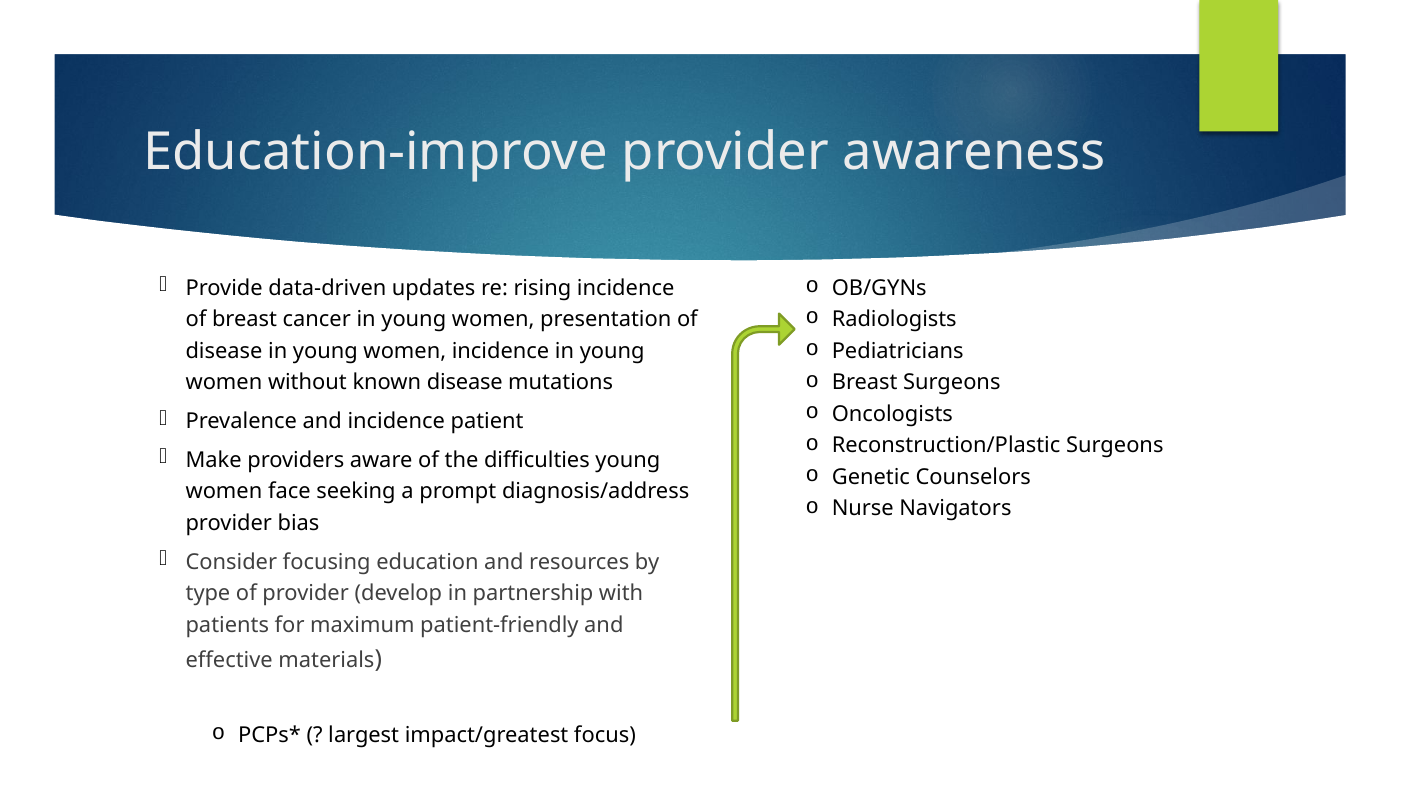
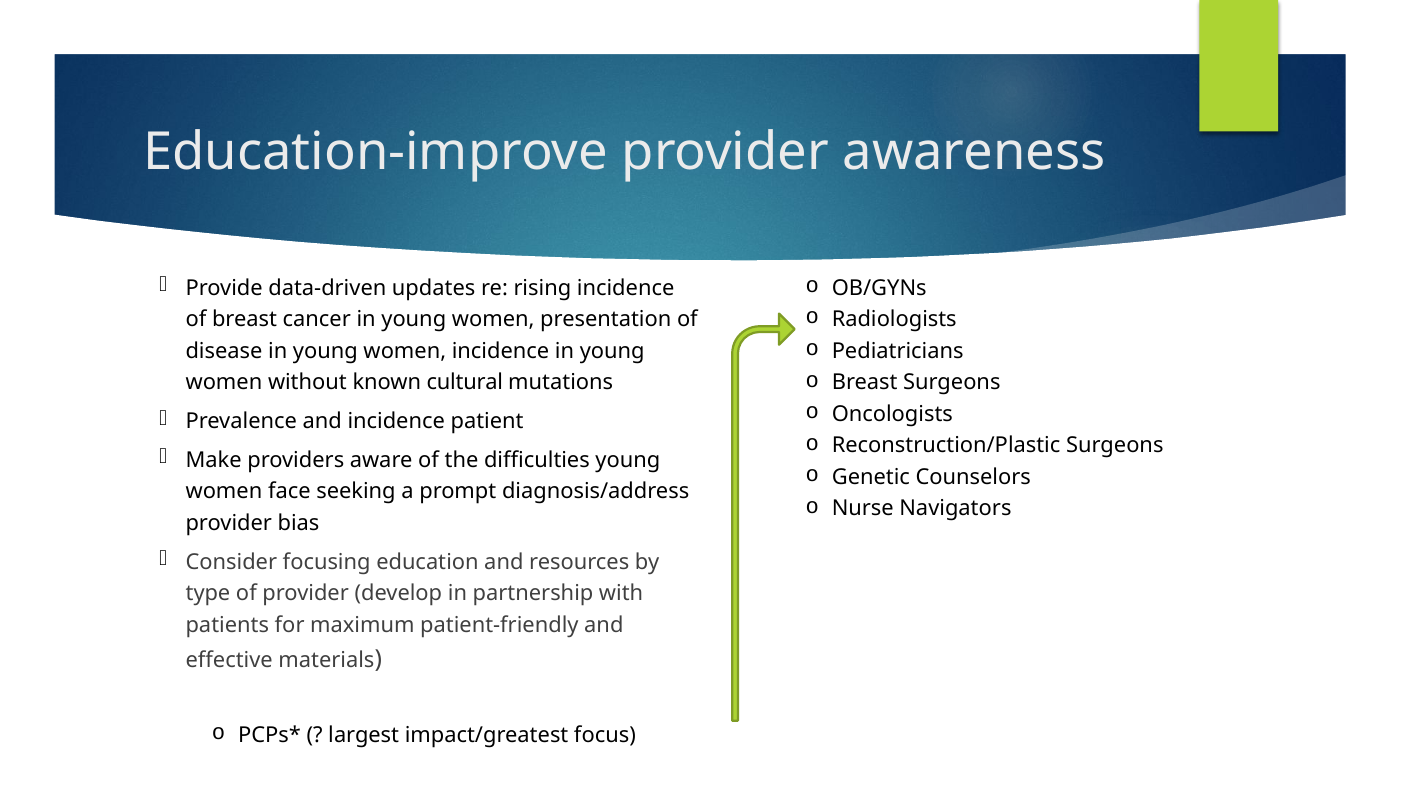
known disease: disease -> cultural (465, 383)
